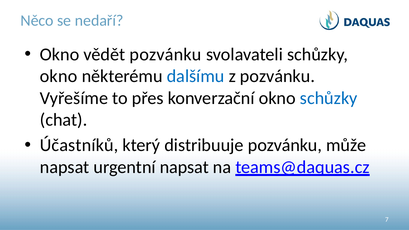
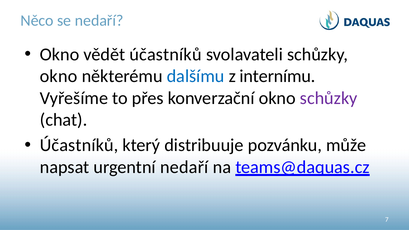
vědět pozvánku: pozvánku -> účastníků (166, 54)
z pozvánku: pozvánku -> internímu (278, 76)
schůzky colour: blue -> purple (329, 98)
urgentní napsat: napsat -> nedaří (184, 167)
